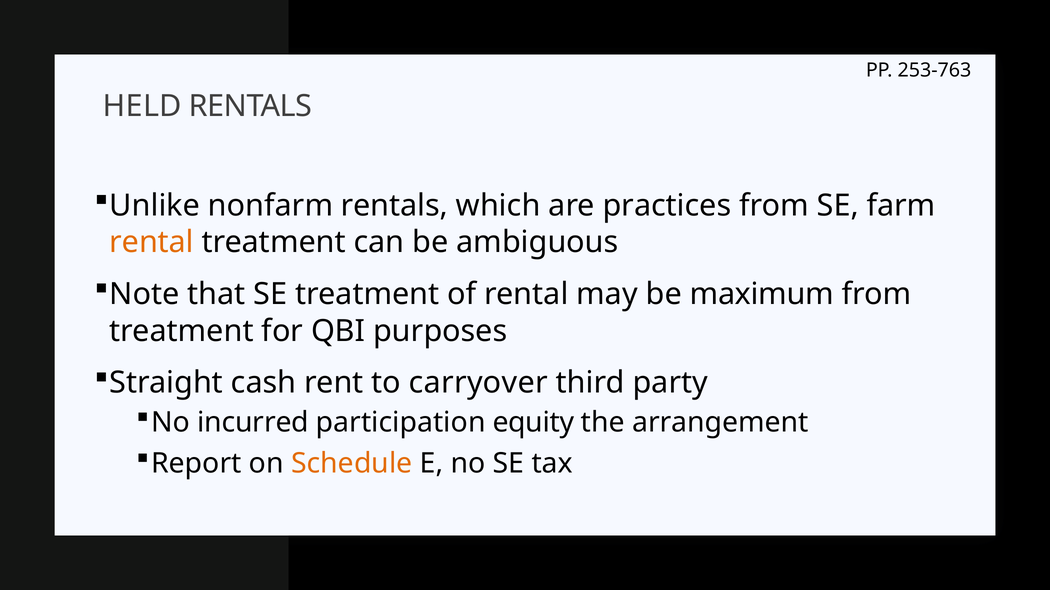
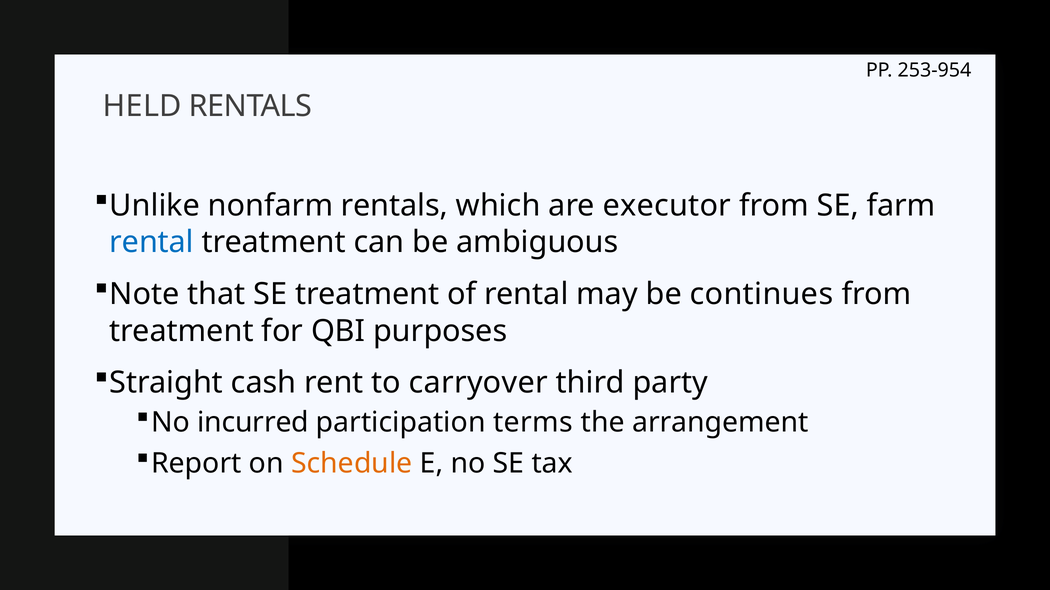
253-763: 253-763 -> 253-954 (934, 70)
practices: practices -> executor (667, 206)
rental colour: orange -> blue (152, 243)
maximum: maximum -> continues (762, 295)
equity: equity -> terms (533, 423)
